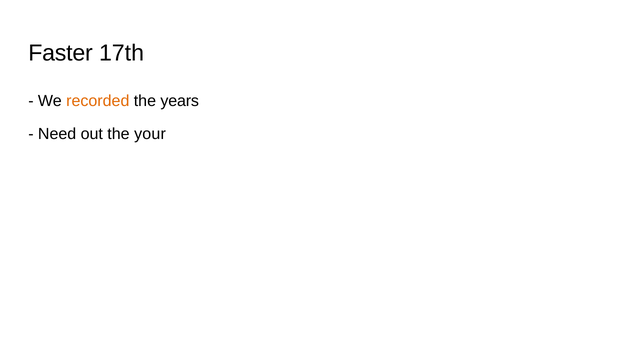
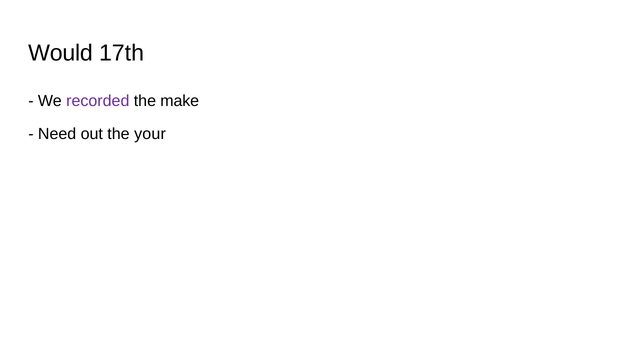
Faster: Faster -> Would (61, 53)
recorded colour: orange -> purple (98, 101)
years: years -> make (180, 101)
